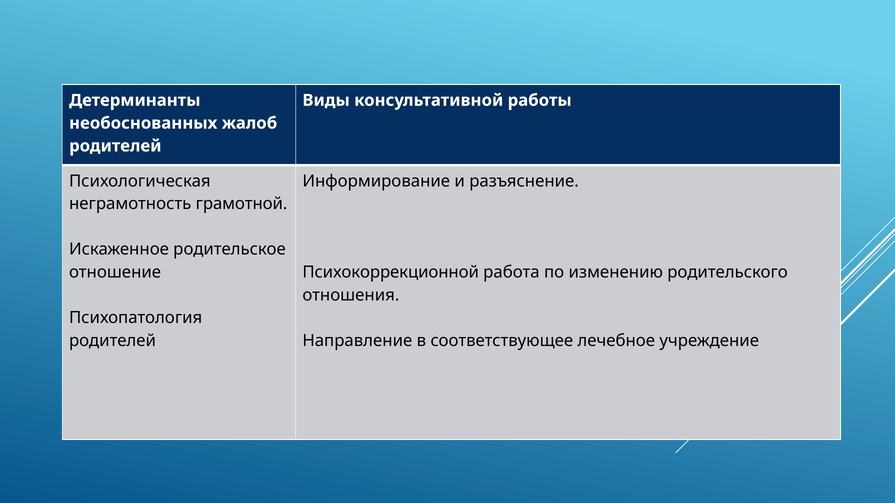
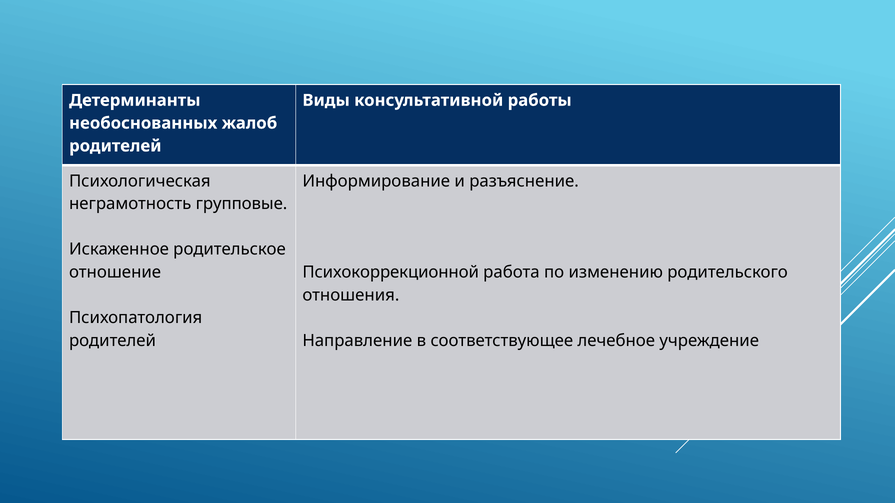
грамотной: грамотной -> групповые (242, 204)
